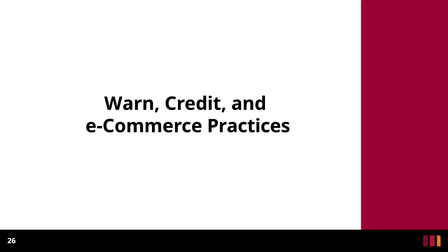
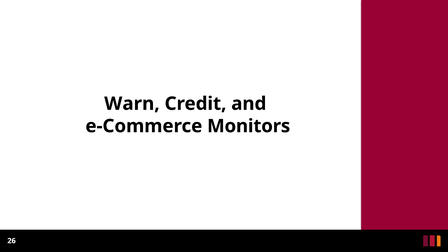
Practices: Practices -> Monitors (249, 126)
